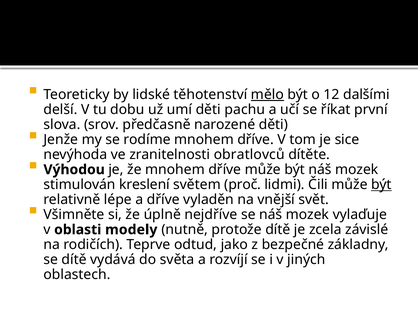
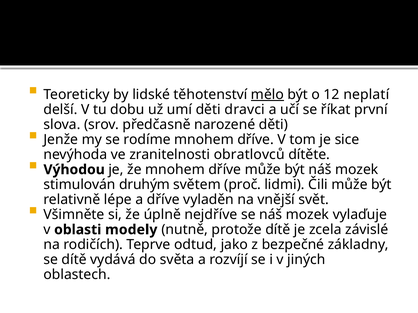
dalšími: dalšími -> neplatí (366, 95)
pachu: pachu -> dravci (245, 110)
kreslení: kreslení -> druhým (145, 185)
být underline: present -> none (381, 185)
